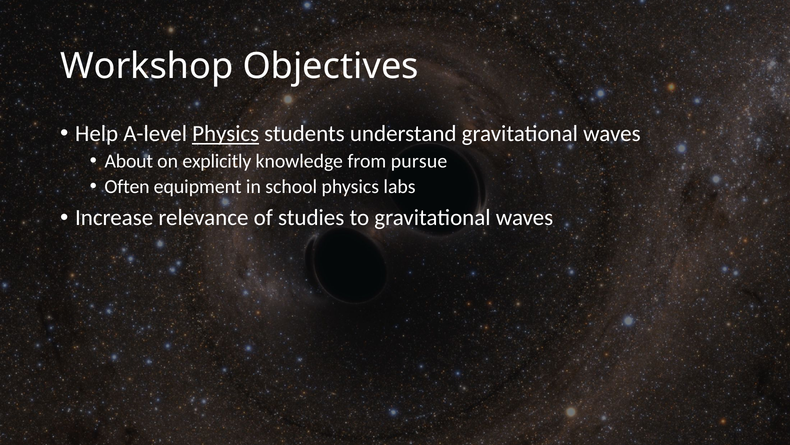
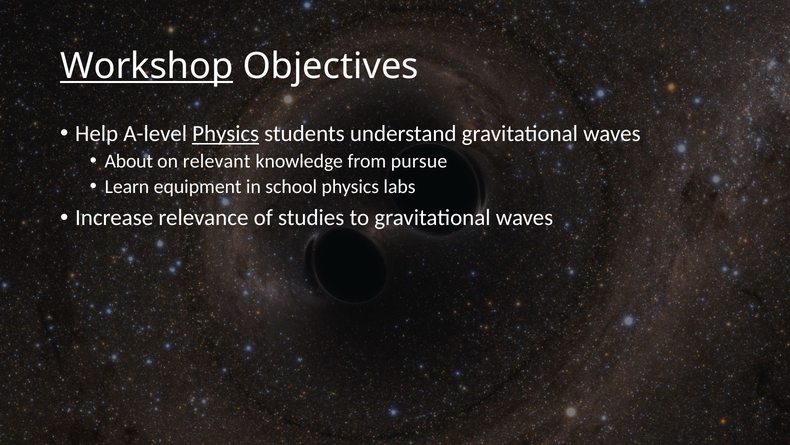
Workshop underline: none -> present (147, 66)
explicitly: explicitly -> relevant (217, 161)
Often: Often -> Learn (127, 186)
